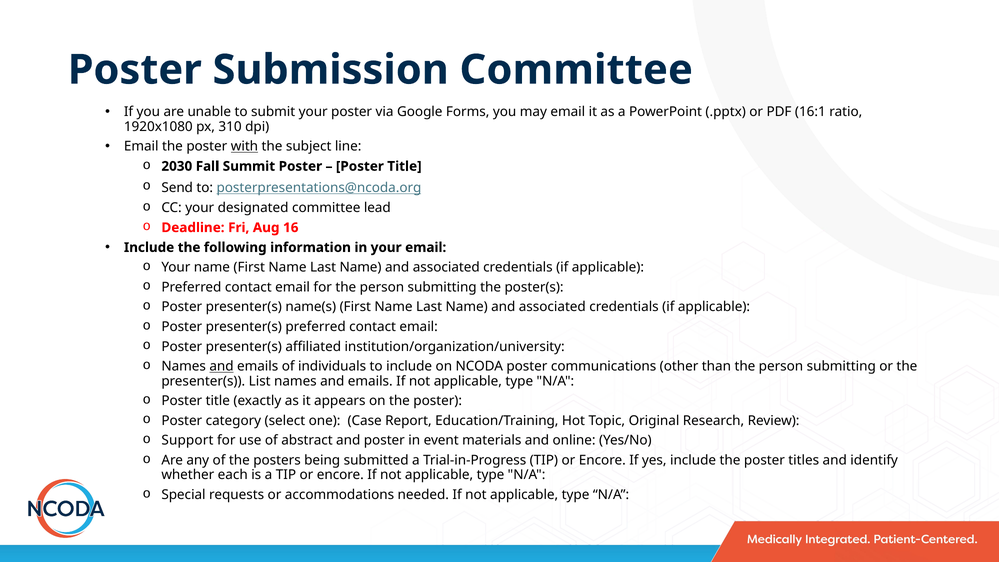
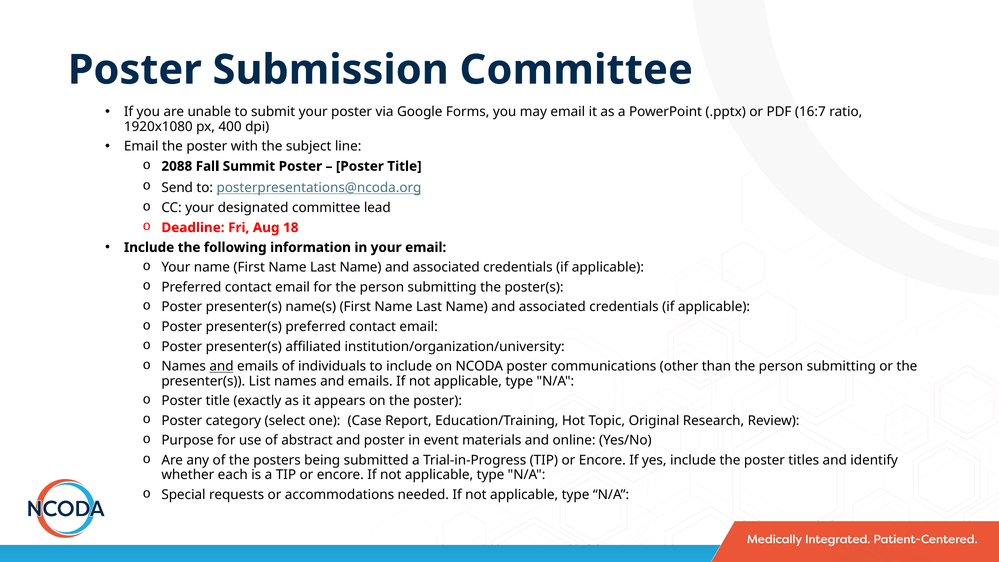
16:1: 16:1 -> 16:7 (810, 112)
310: 310 -> 400 (230, 127)
with underline: present -> none (244, 146)
2030: 2030 -> 2088 (177, 166)
16: 16 -> 18 (291, 228)
Support: Support -> Purpose (188, 440)
